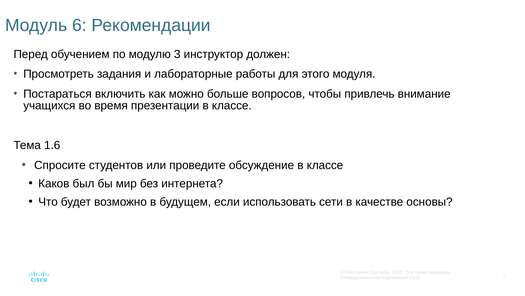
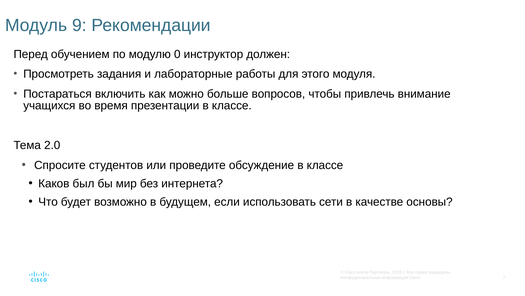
6: 6 -> 9 (79, 25)
3: 3 -> 0 (177, 54)
1.6: 1.6 -> 2.0 (52, 145)
